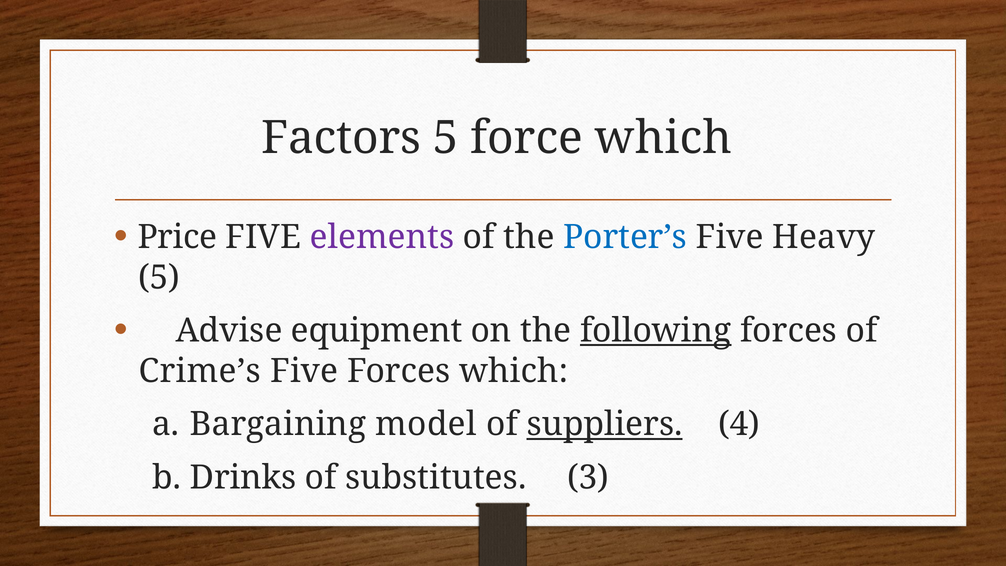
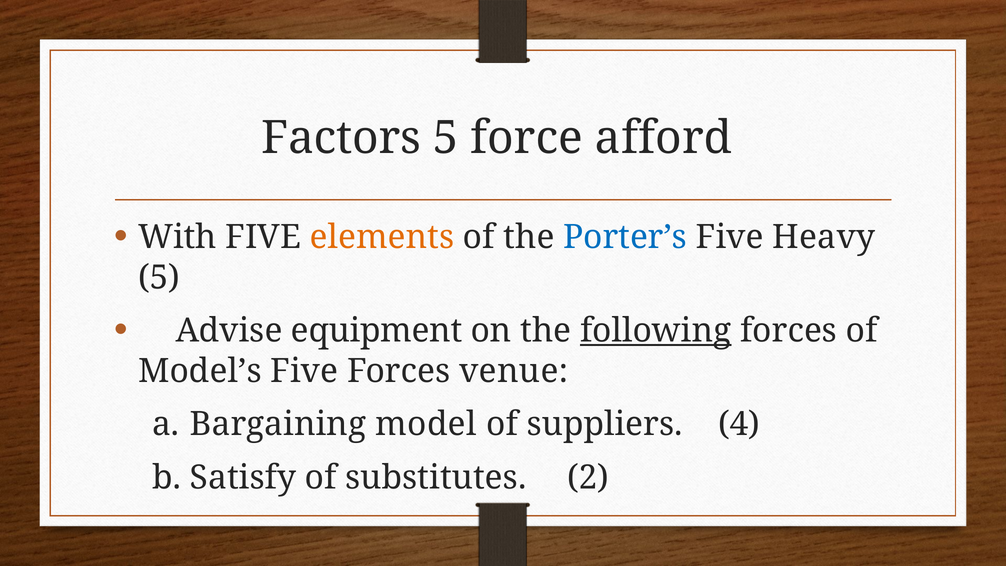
force which: which -> afford (664, 138)
Price: Price -> With (177, 237)
elements colour: purple -> orange (382, 237)
Crime’s: Crime’s -> Model’s (200, 371)
Forces which: which -> venue (514, 371)
suppliers underline: present -> none (605, 424)
Drinks: Drinks -> Satisfy (243, 478)
3: 3 -> 2 (588, 478)
